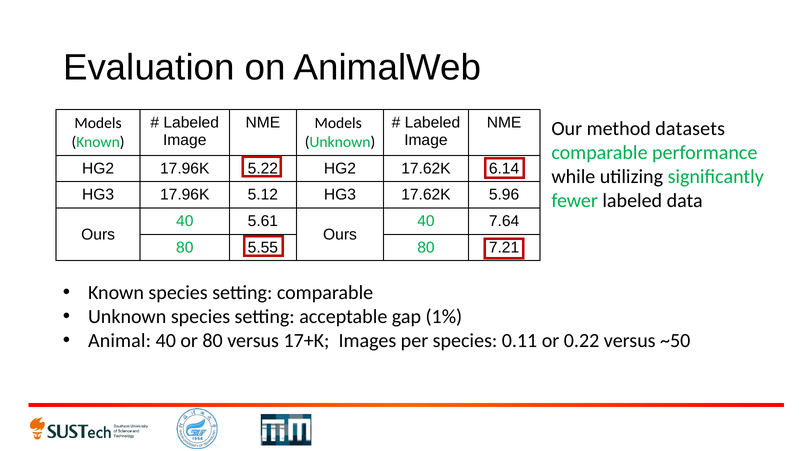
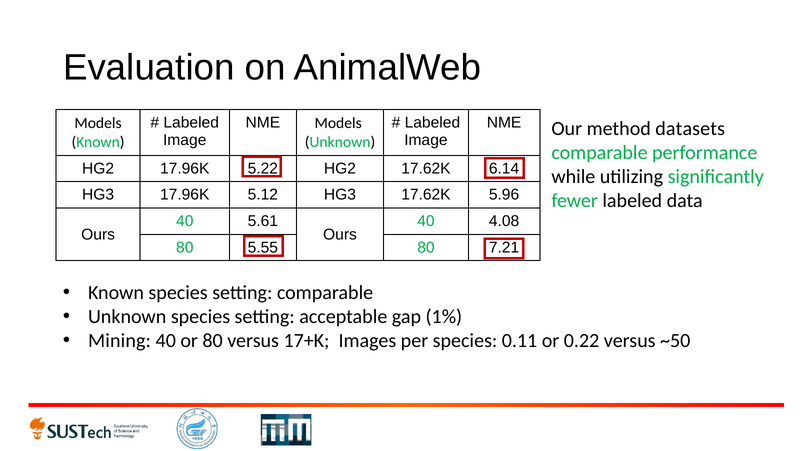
7.64: 7.64 -> 4.08 (504, 221)
Animal: Animal -> Mining (120, 341)
